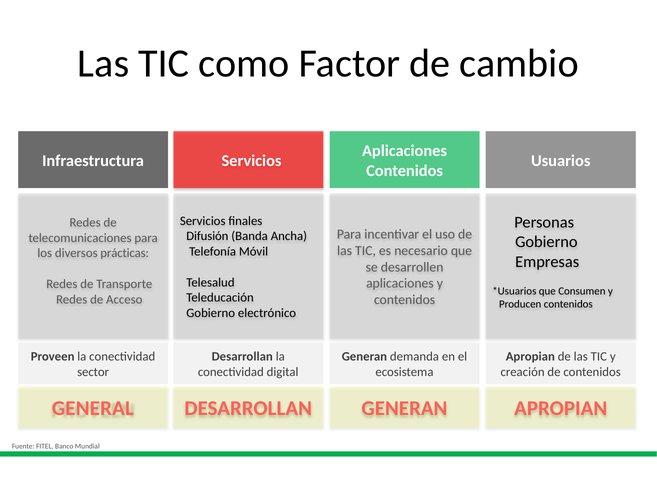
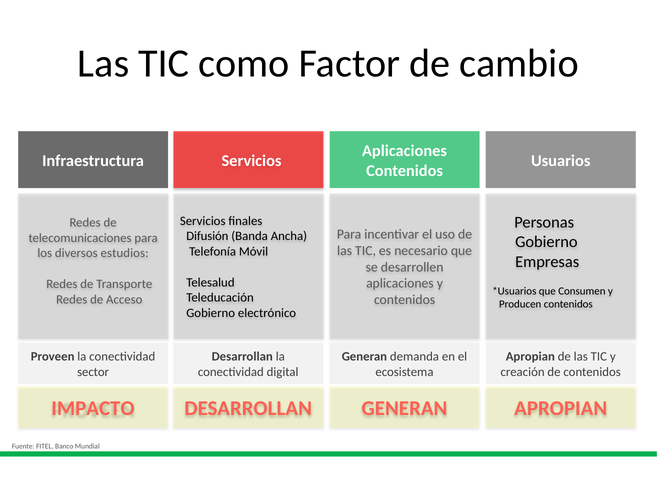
prácticas: prácticas -> estudios (125, 253)
GENERAL: GENERAL -> IMPACTO (93, 408)
